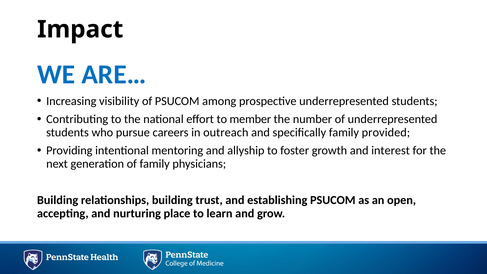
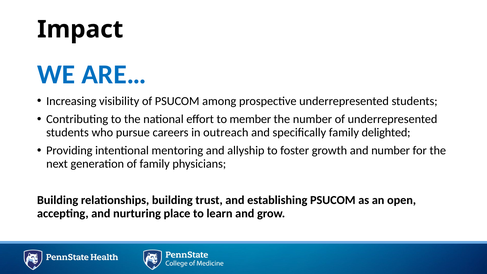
provided: provided -> delighted (386, 132)
and interest: interest -> number (391, 151)
